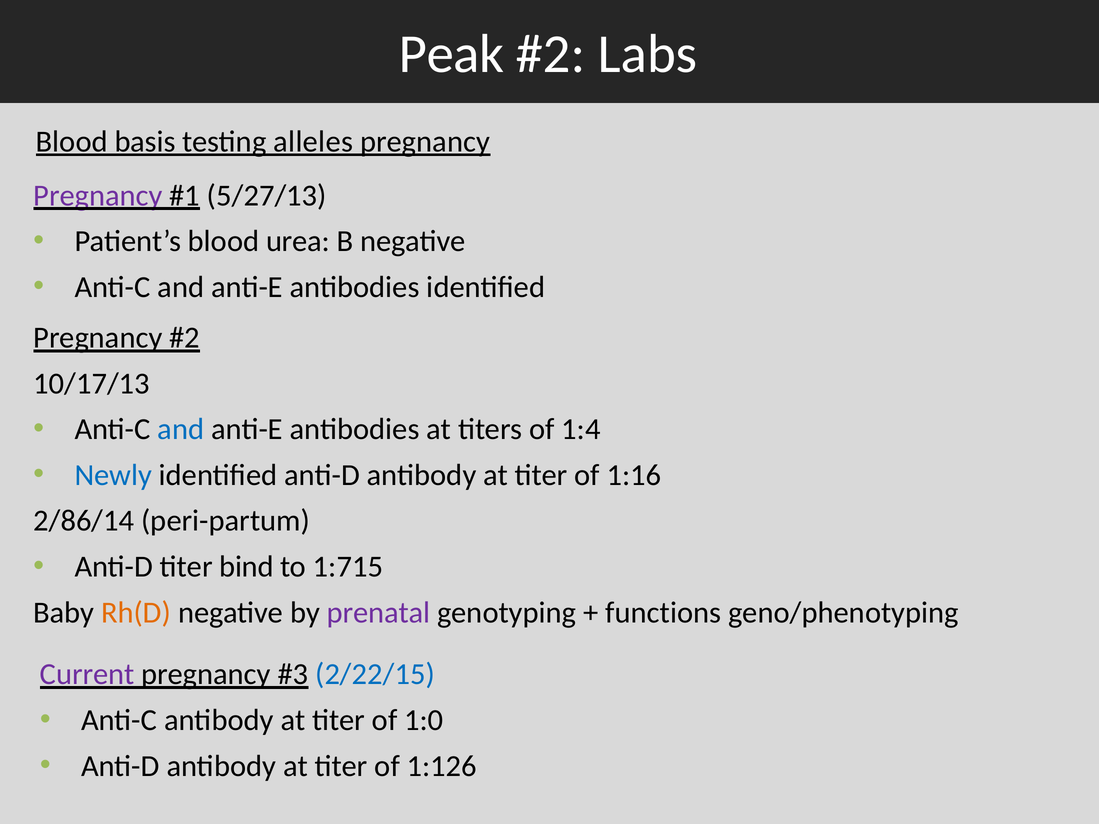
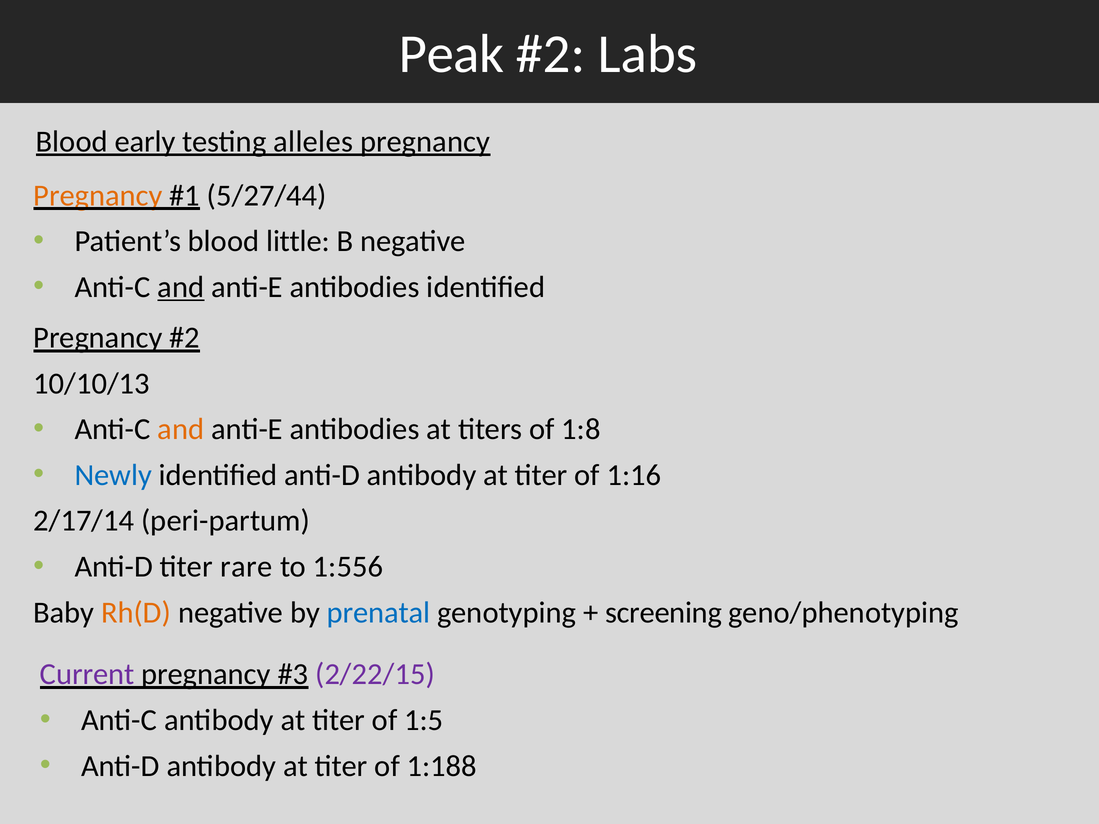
basis: basis -> early (145, 142)
Pregnancy colour: purple -> orange (98, 196)
5/27/13: 5/27/13 -> 5/27/44 (267, 196)
urea: urea -> little (298, 241)
and underline: none -> present (181, 287)
10/17/13: 10/17/13 -> 10/10/13 (92, 384)
and colour: blue -> orange (181, 429)
1:4: 1:4 -> 1:8 (581, 429)
2/86/14: 2/86/14 -> 2/17/14 (84, 521)
bind: bind -> rare (246, 567)
1:715: 1:715 -> 1:556 (348, 567)
prenatal colour: purple -> blue (379, 613)
functions: functions -> screening (663, 613)
2/22/15 colour: blue -> purple (375, 675)
1:0: 1:0 -> 1:5 (424, 720)
1:126: 1:126 -> 1:188 (442, 766)
